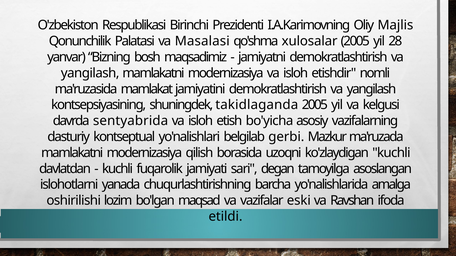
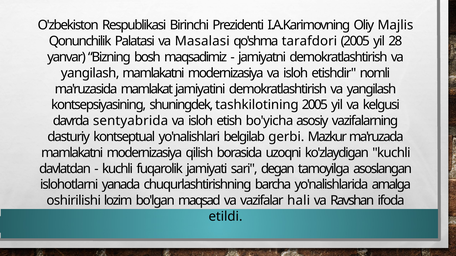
xulosalar: xulosalar -> tarafdori (309, 41)
takidlaganda: takidlaganda -> tashkilotining (257, 105)
eski: eski -> hali (299, 201)
